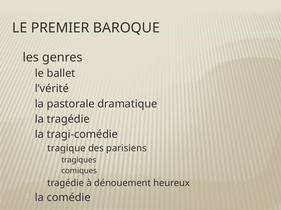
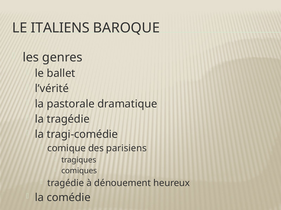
PREMIER: PREMIER -> ITALIENS (60, 28)
tragique: tragique -> comique (67, 149)
